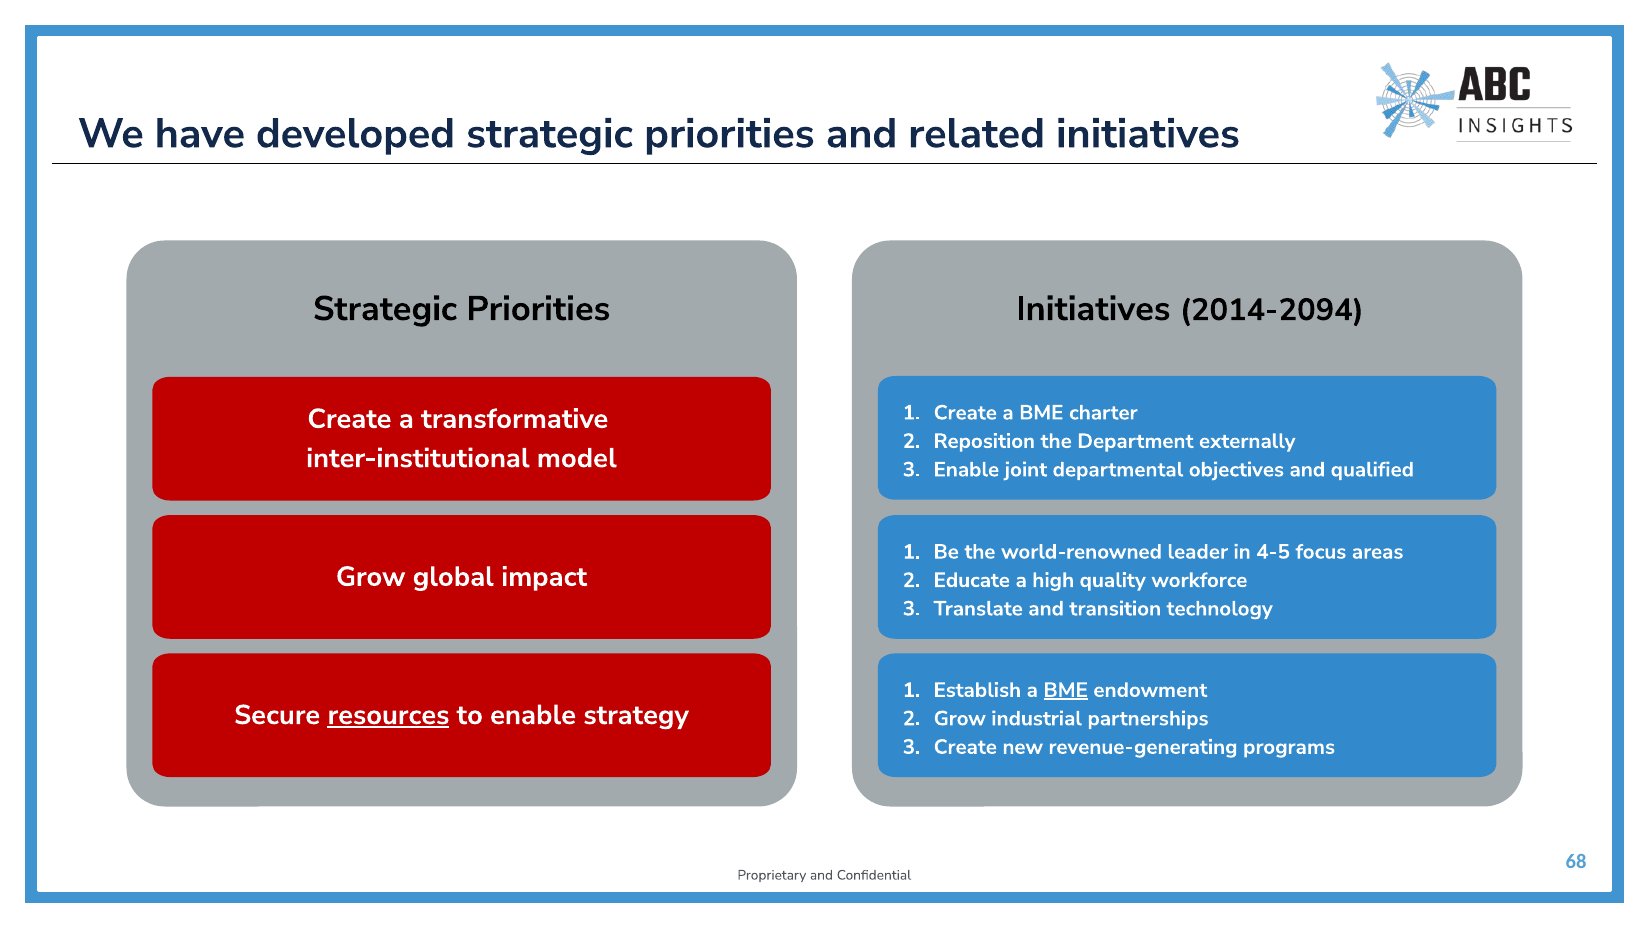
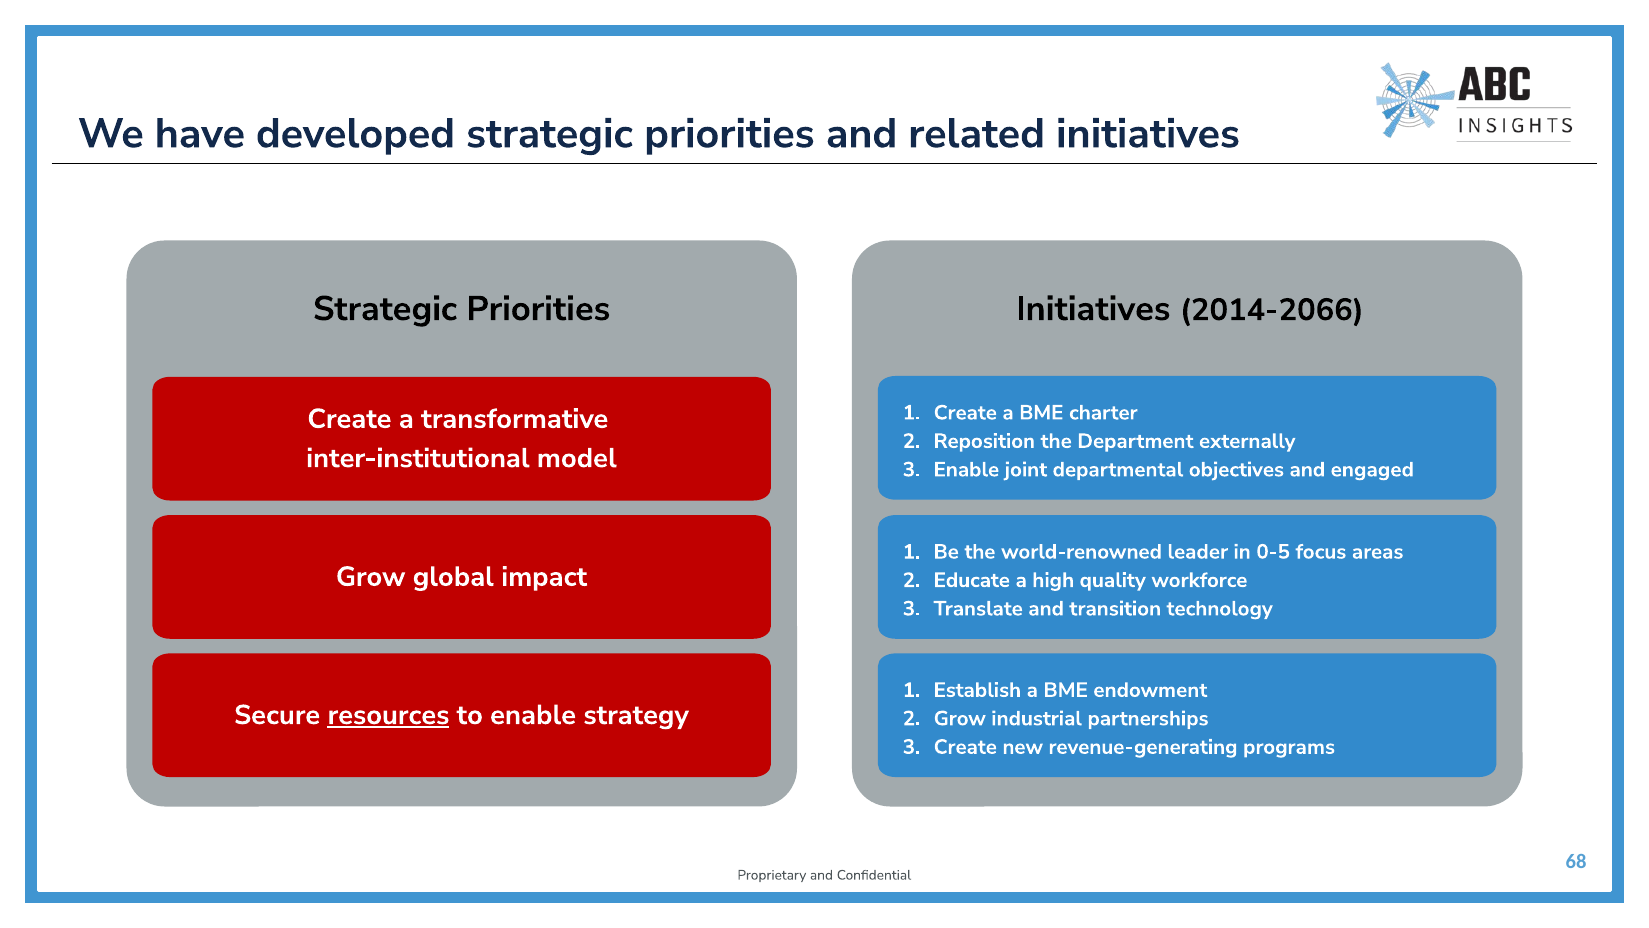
2014-2094: 2014-2094 -> 2014-2066 (1272, 310)
qualified: qualified -> engaged (1372, 469)
4-5: 4-5 -> 0-5 (1273, 551)
BME underline: present -> none (1066, 690)
